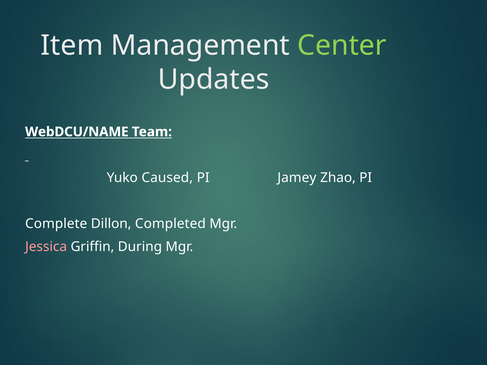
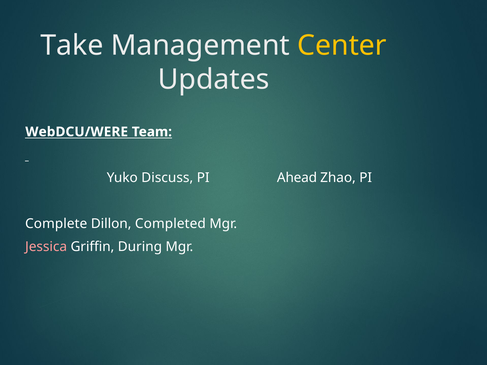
Item: Item -> Take (72, 46)
Center colour: light green -> yellow (342, 46)
WebDCU/NAME: WebDCU/NAME -> WebDCU/WERE (77, 132)
Caused: Caused -> Discuss (167, 178)
Jamey: Jamey -> Ahead (297, 178)
